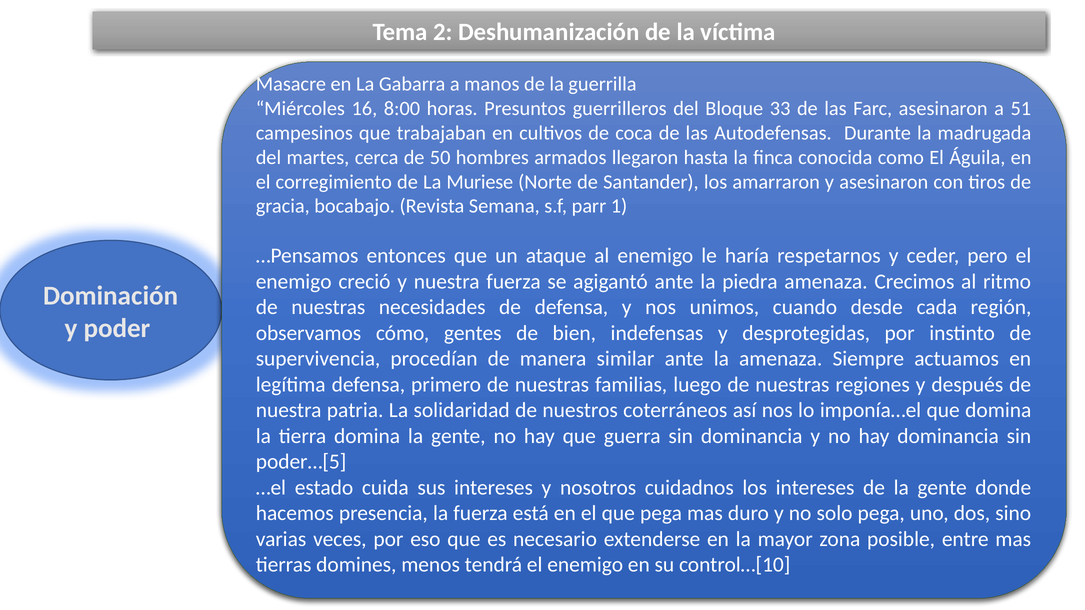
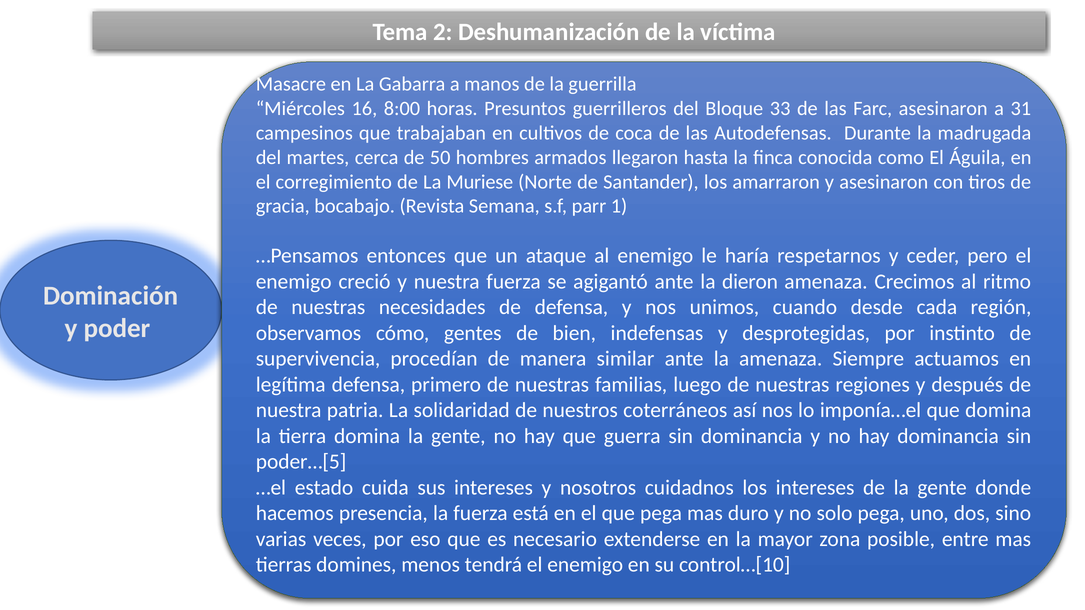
51: 51 -> 31 (1021, 109)
piedra: piedra -> dieron (750, 282)
